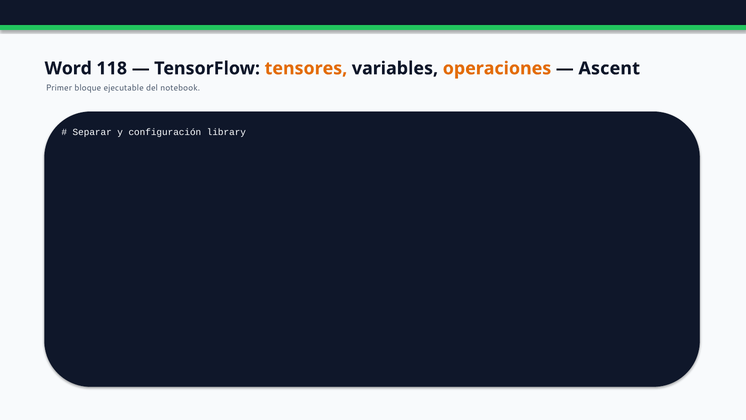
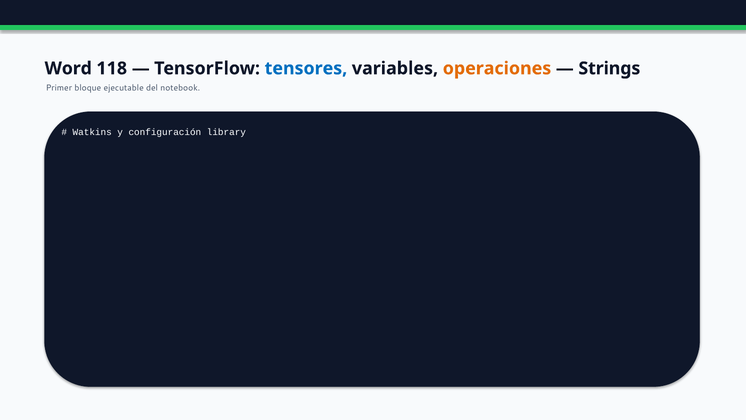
tensores colour: orange -> blue (306, 68)
Ascent: Ascent -> Strings (609, 68)
Separar: Separar -> Watkins (92, 132)
